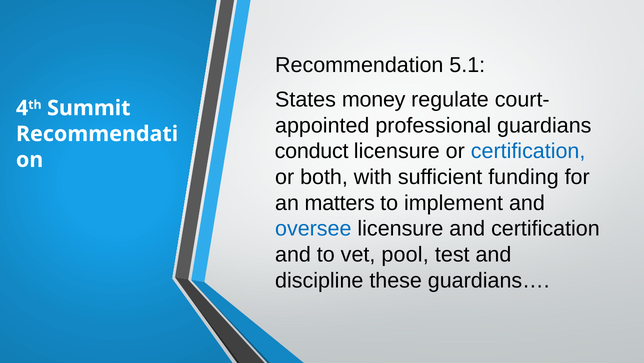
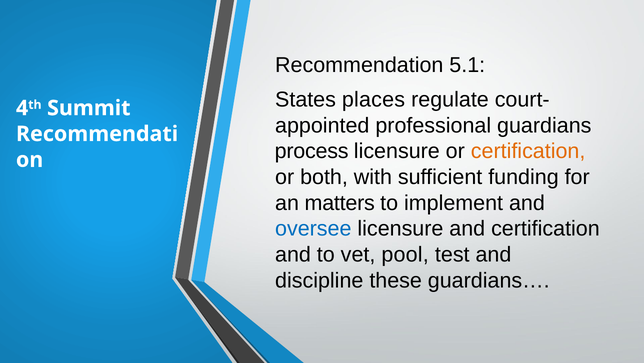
money: money -> places (373, 99)
conduct: conduct -> process (312, 151)
certification colour: blue -> orange (528, 151)
